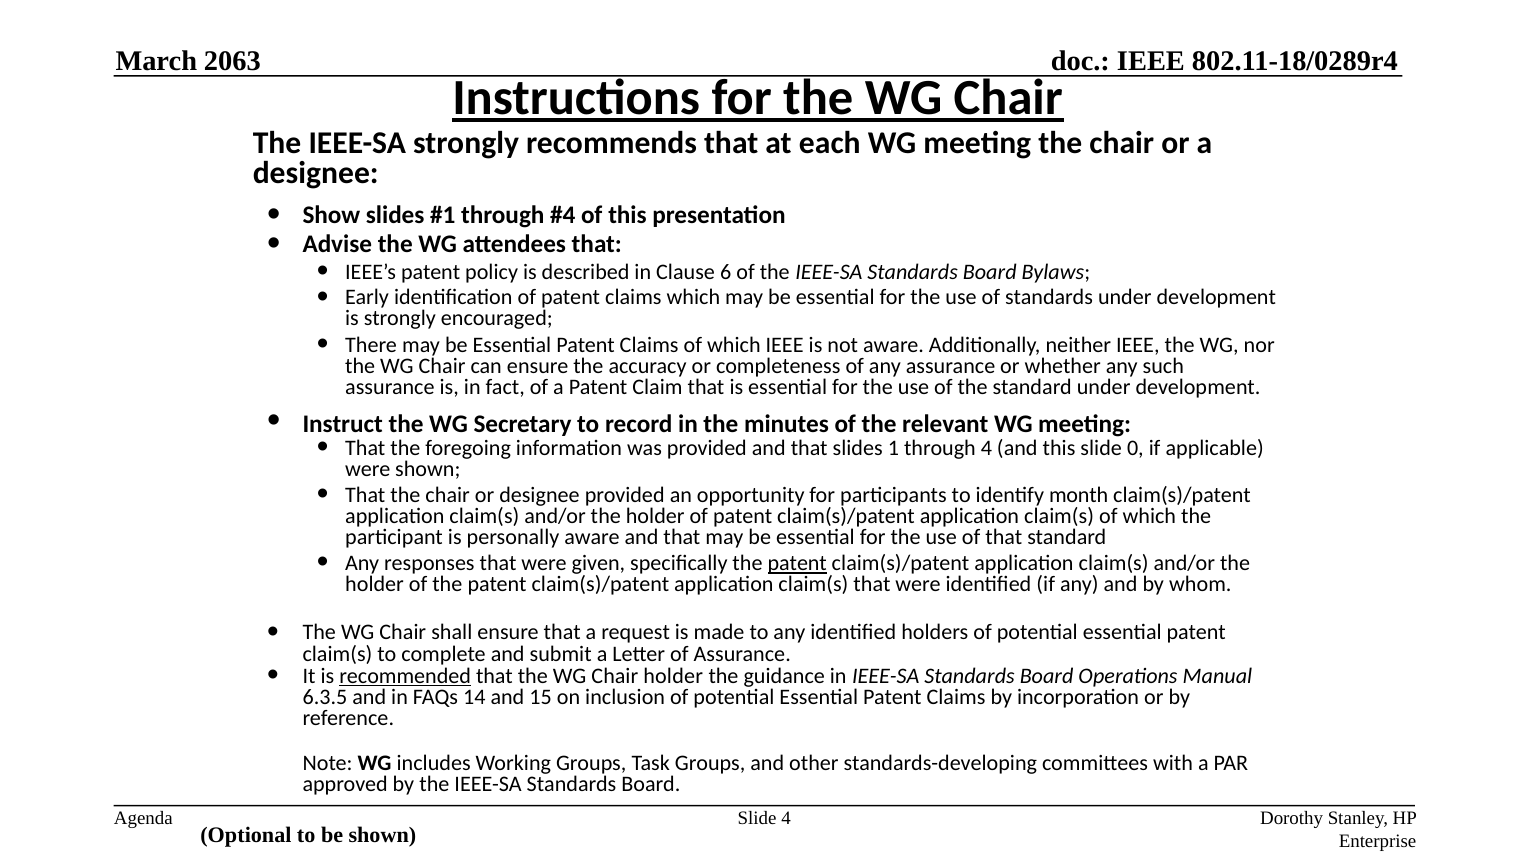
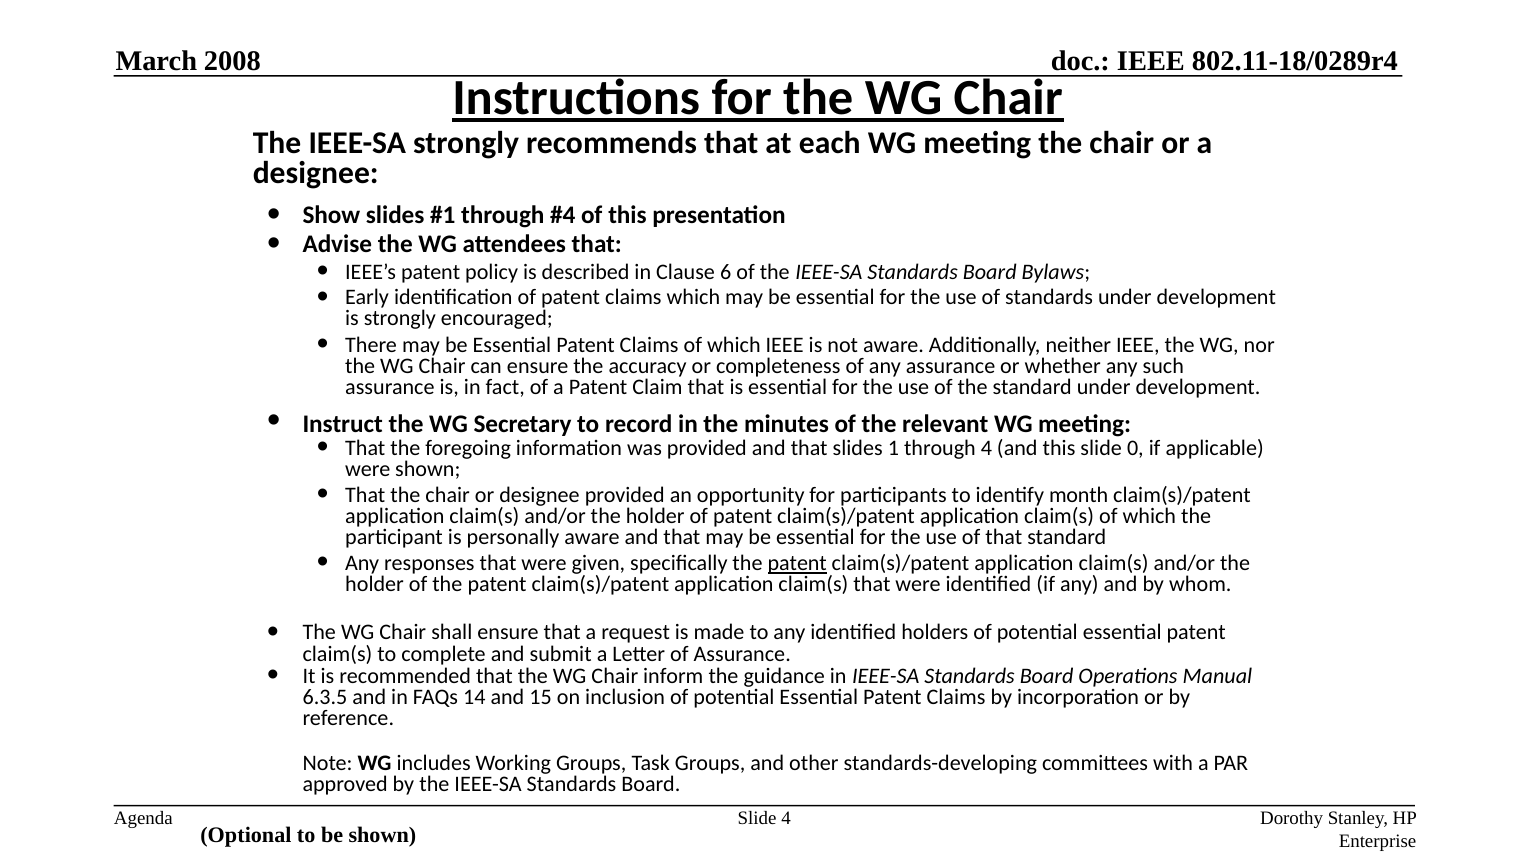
2063: 2063 -> 2008 (232, 61)
recommended underline: present -> none (405, 676)
Chair holder: holder -> inform (673, 676)
